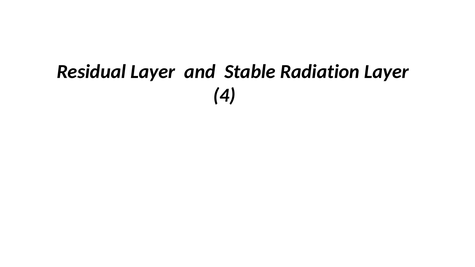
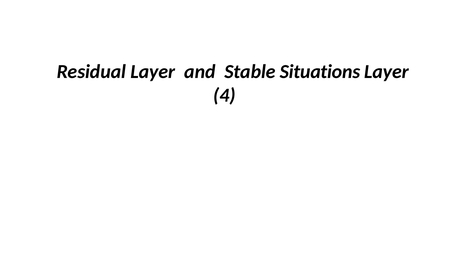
Radiation: Radiation -> Situations (320, 72)
